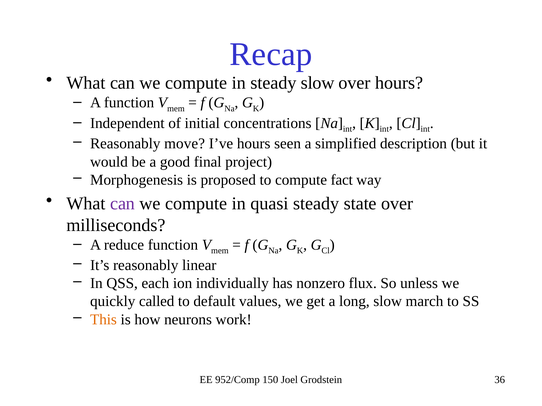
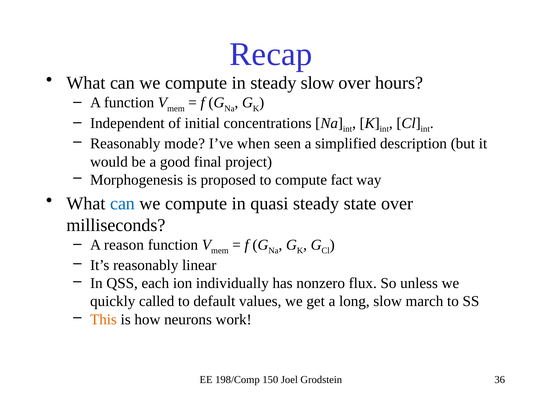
move: move -> mode (185, 144)
I’ve hours: hours -> when (254, 144)
can colour: purple -> blue (123, 204)
reduce: reduce -> reason (124, 245)
952/Comp: 952/Comp -> 198/Comp (237, 380)
